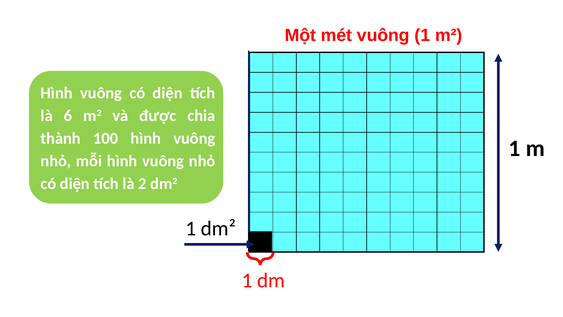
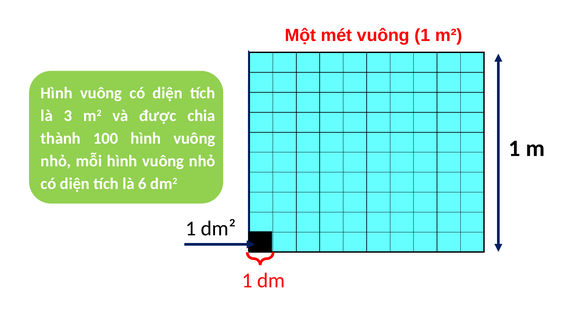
6: 6 -> 3 (68, 116)
2: 2 -> 6 (142, 183)
